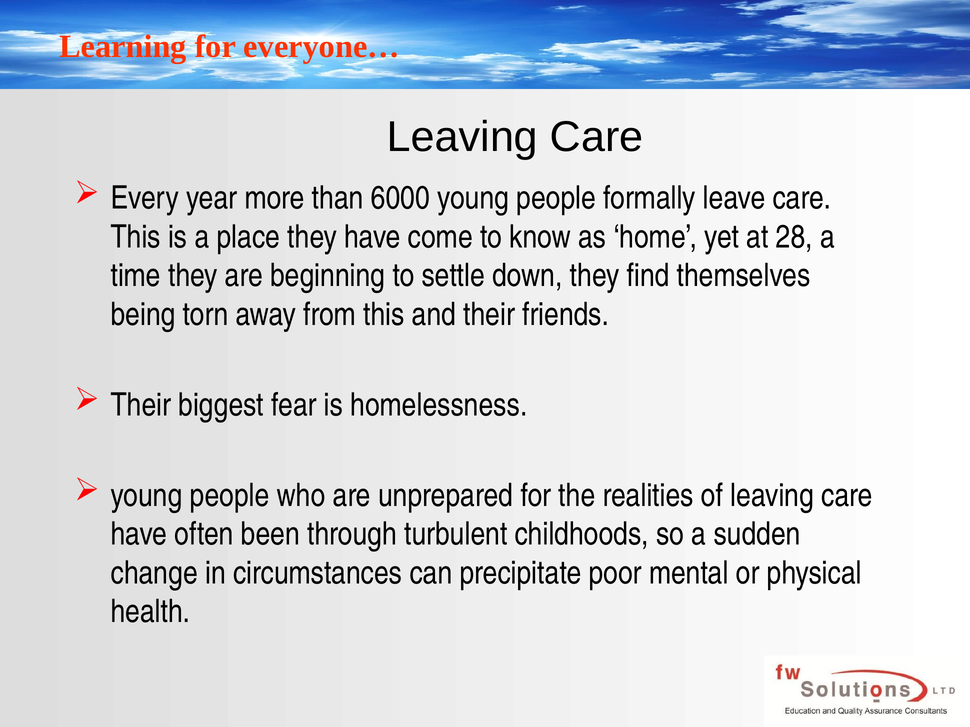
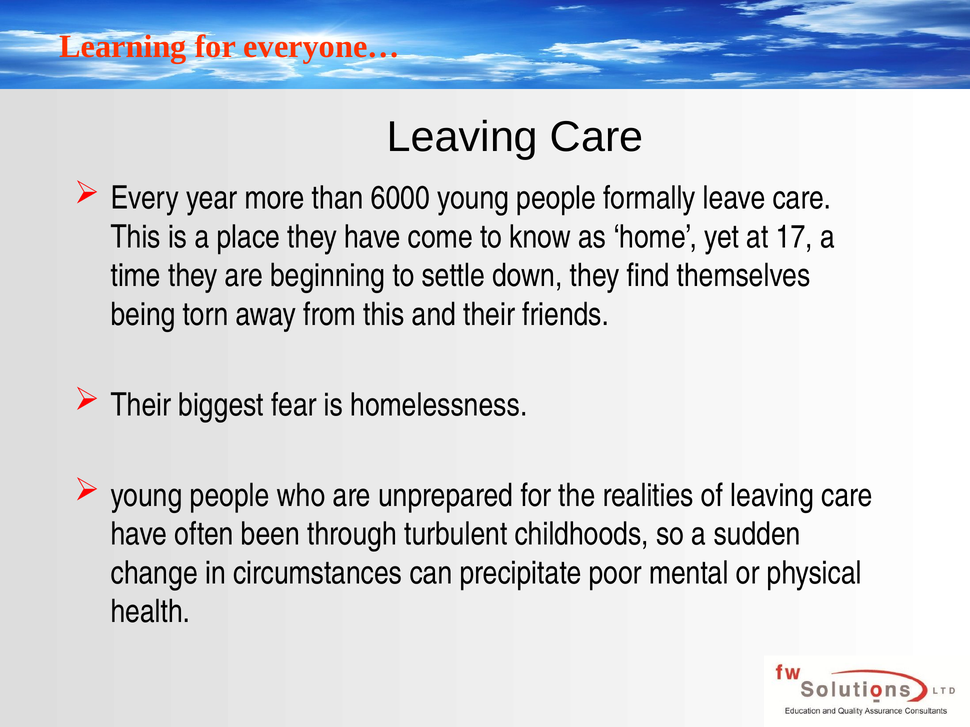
28: 28 -> 17 (794, 237)
